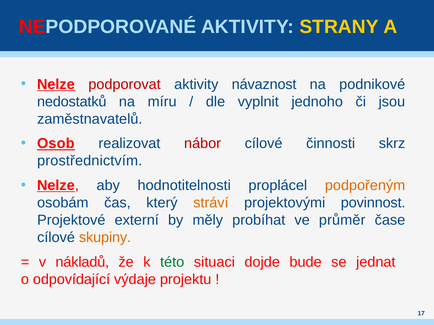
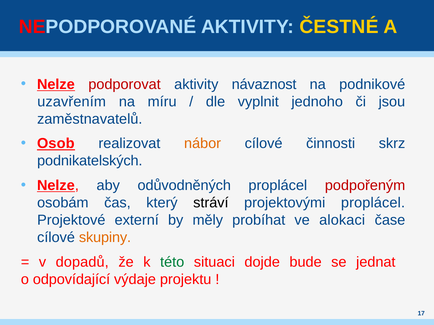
STRANY: STRANY -> ČESTNÉ (339, 27)
nedostatků: nedostatků -> uzavřením (72, 102)
nábor colour: red -> orange (203, 144)
prostřednictvím: prostřednictvím -> podnikatelských (90, 161)
hodnotitelnosti: hodnotitelnosti -> odůvodněných (184, 186)
podpořeným colour: orange -> red (365, 186)
stráví colour: orange -> black (211, 203)
projektovými povinnost: povinnost -> proplácel (373, 203)
průměr: průměr -> alokaci (342, 220)
nákladů: nákladů -> dopadů (82, 262)
